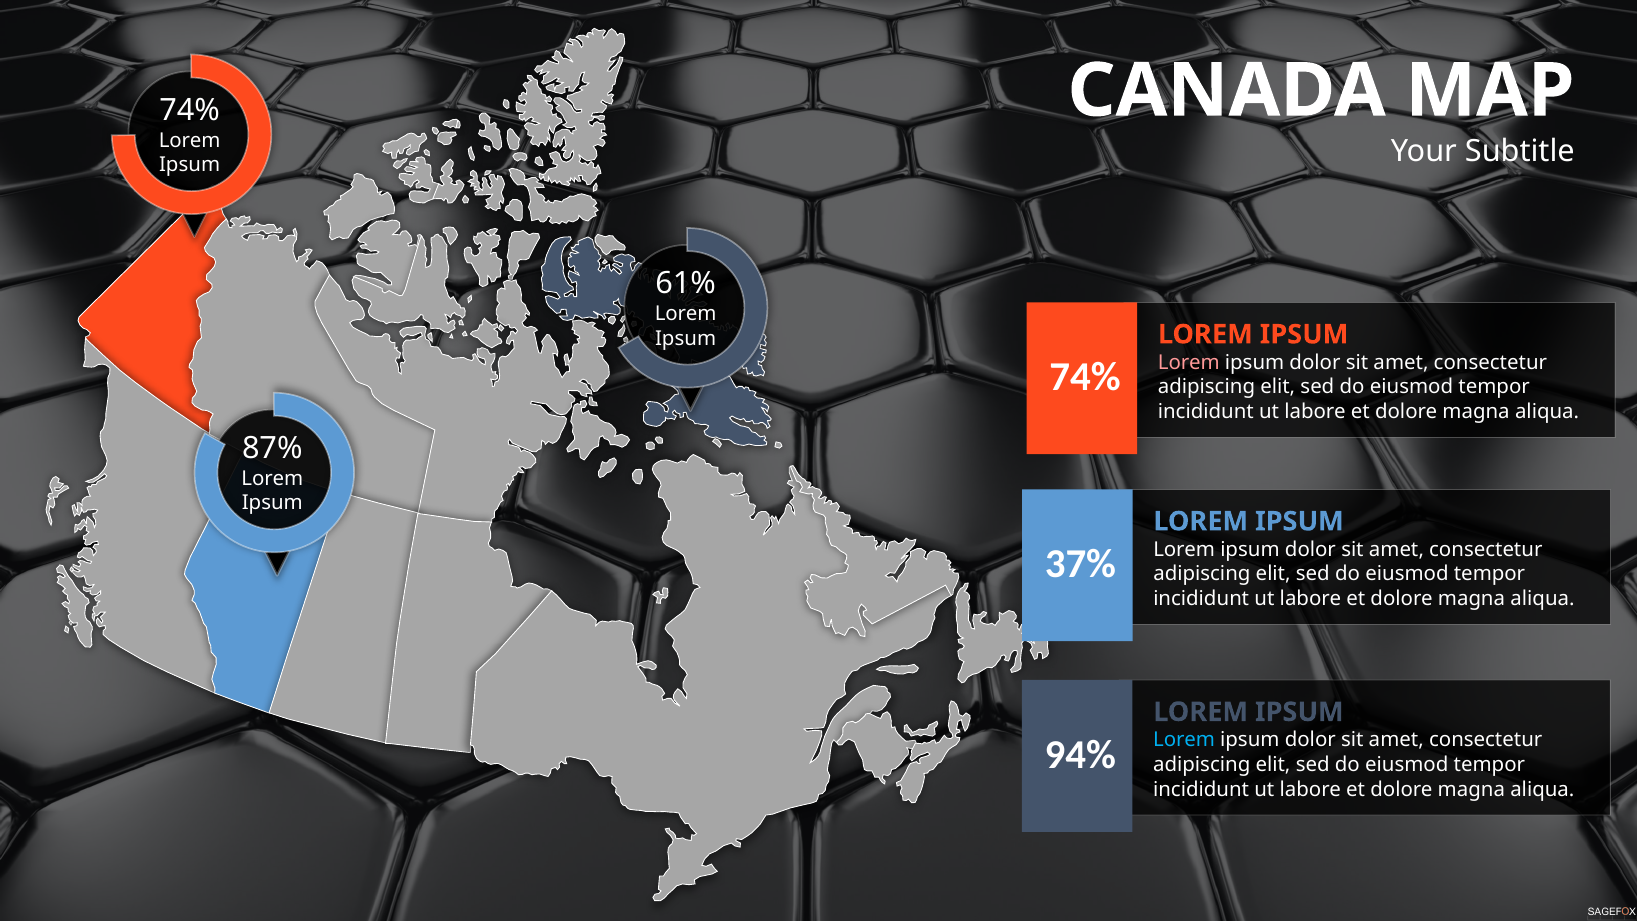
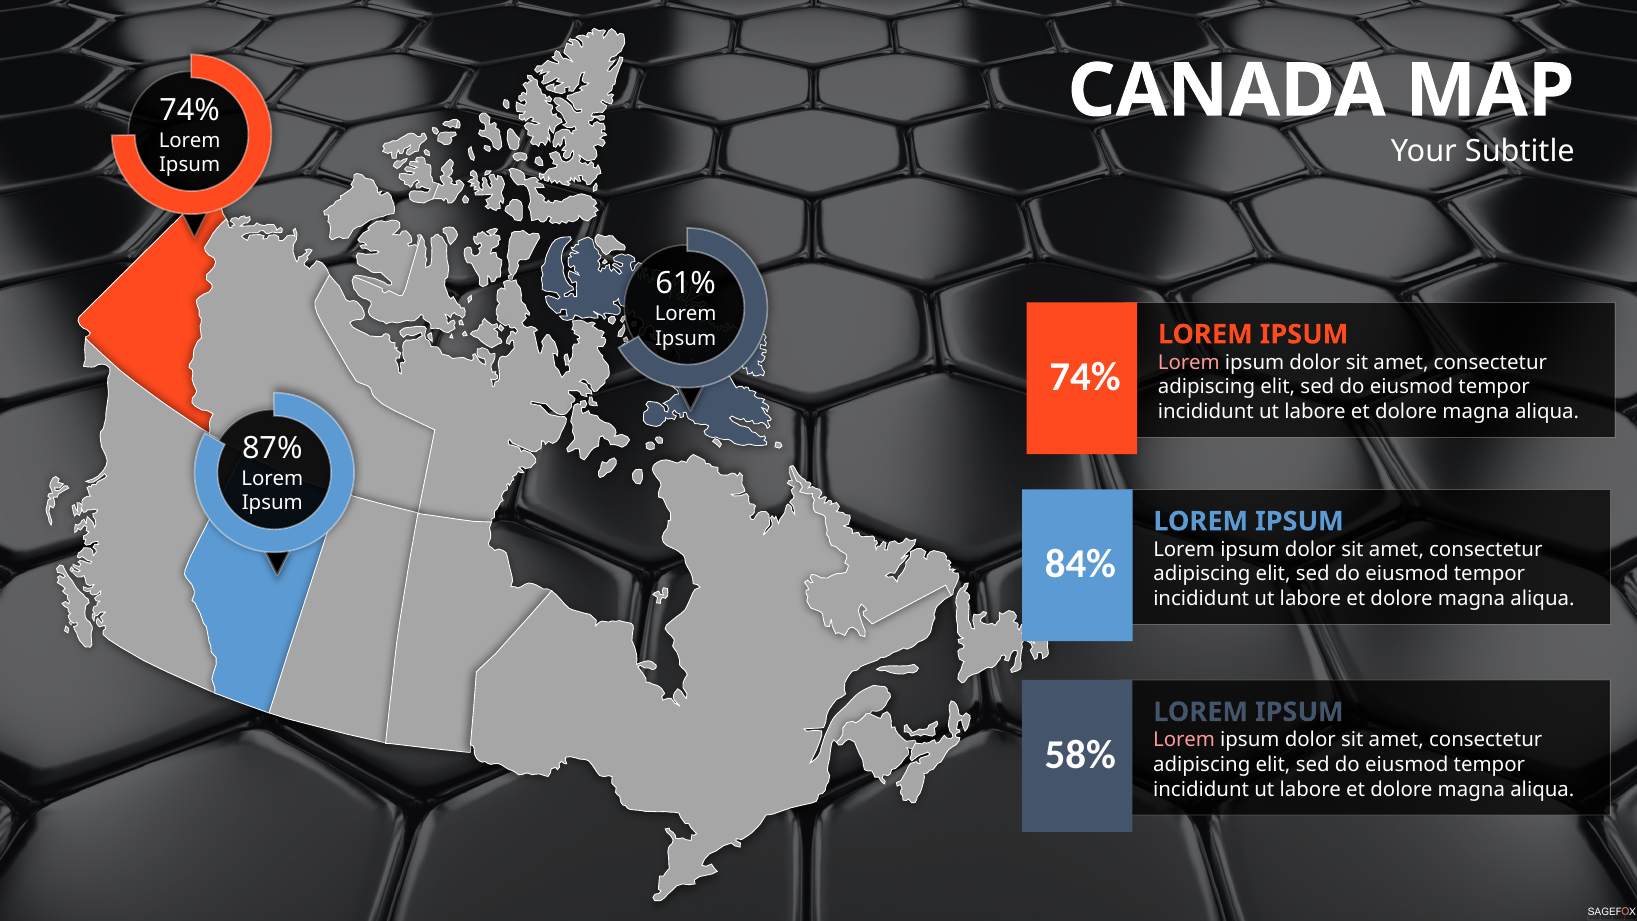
37%: 37% -> 84% (1080, 564)
Lorem colour: light blue -> pink (1184, 740)
94%: 94% -> 58% (1080, 754)
